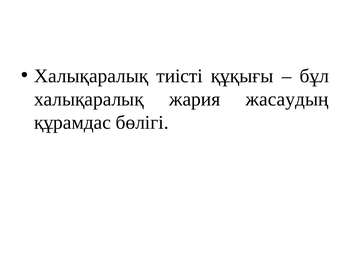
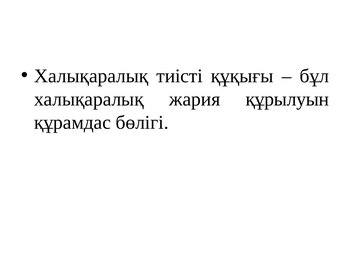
жасаудың: жасаудың -> құрылуын (287, 99)
